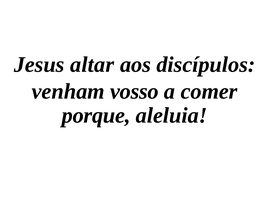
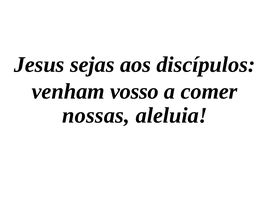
altar: altar -> sejas (92, 65)
porque: porque -> nossas (96, 116)
